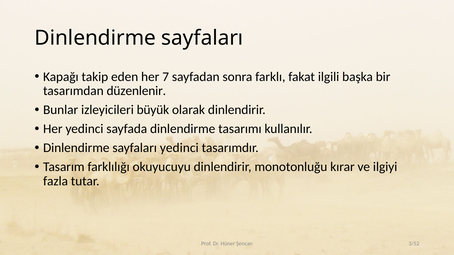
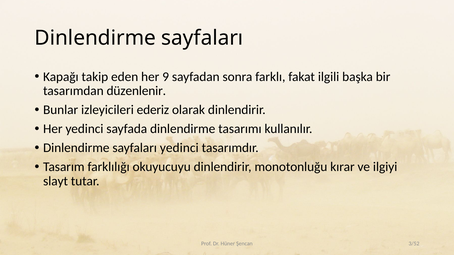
7: 7 -> 9 (166, 77)
büyük: büyük -> ederiz (153, 110)
fazla: fazla -> slayt (56, 182)
